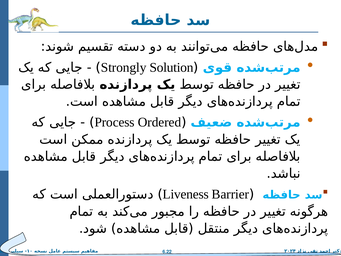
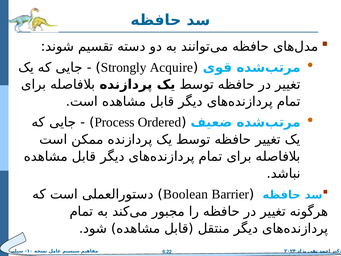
Solution: Solution -> Acquire (171, 67)
Liveness: Liveness -> Boolean (186, 194)
